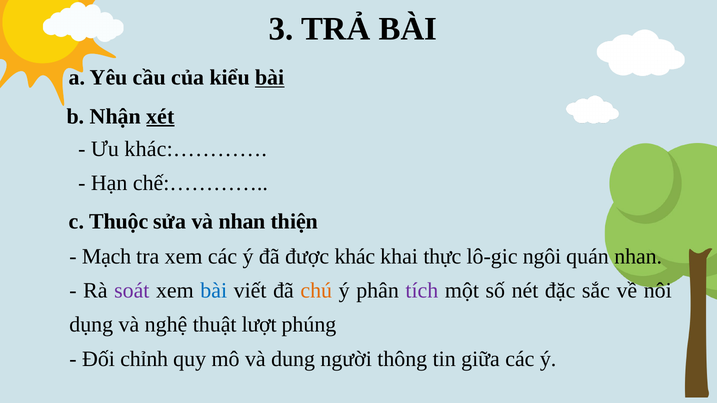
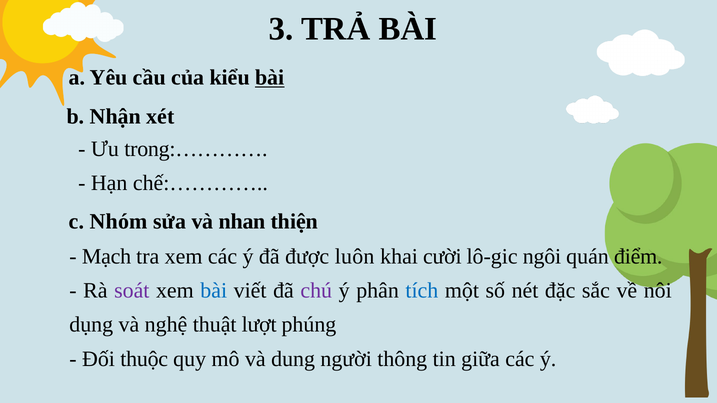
xét underline: present -> none (160, 116)
khác:…………: khác:………… -> trong:………… (196, 149)
Thuộc: Thuộc -> Nhóm (119, 222)
khác: khác -> luôn (355, 257)
thực: thực -> cười (442, 257)
quán nhan: nhan -> điểm (638, 257)
chú colour: orange -> purple (316, 291)
tích colour: purple -> blue (422, 291)
chỉnh: chỉnh -> thuộc (144, 359)
